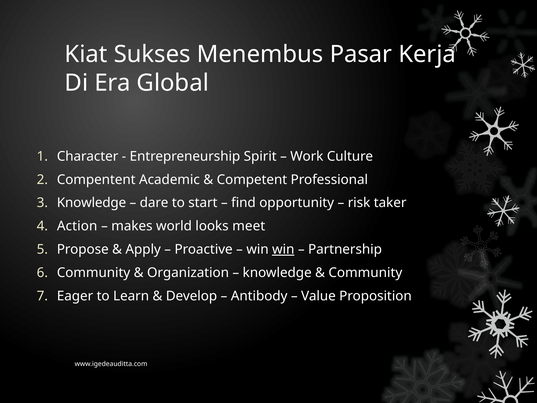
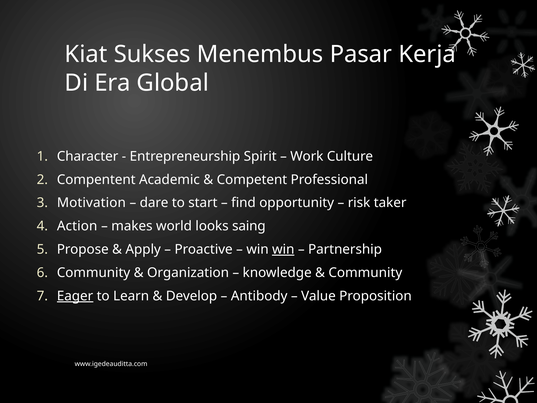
Knowledge: Knowledge -> Motivation (91, 203)
meet: meet -> saing (249, 226)
Eager underline: none -> present (75, 296)
